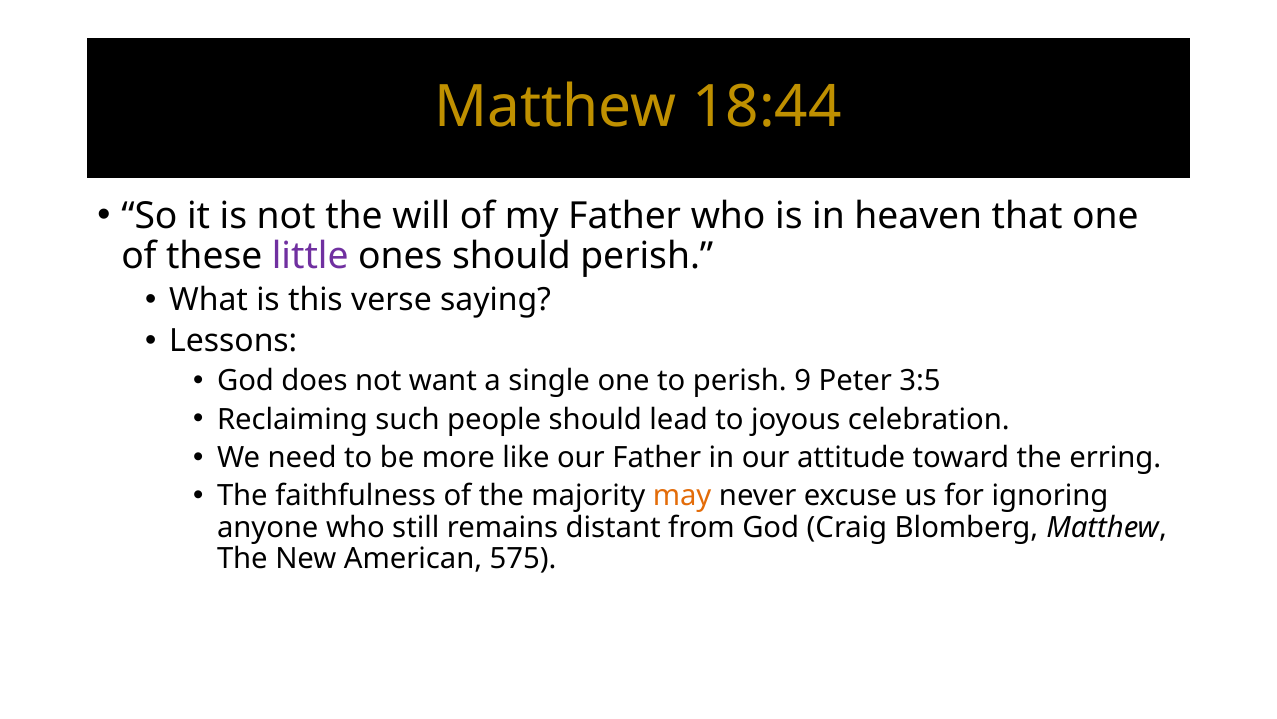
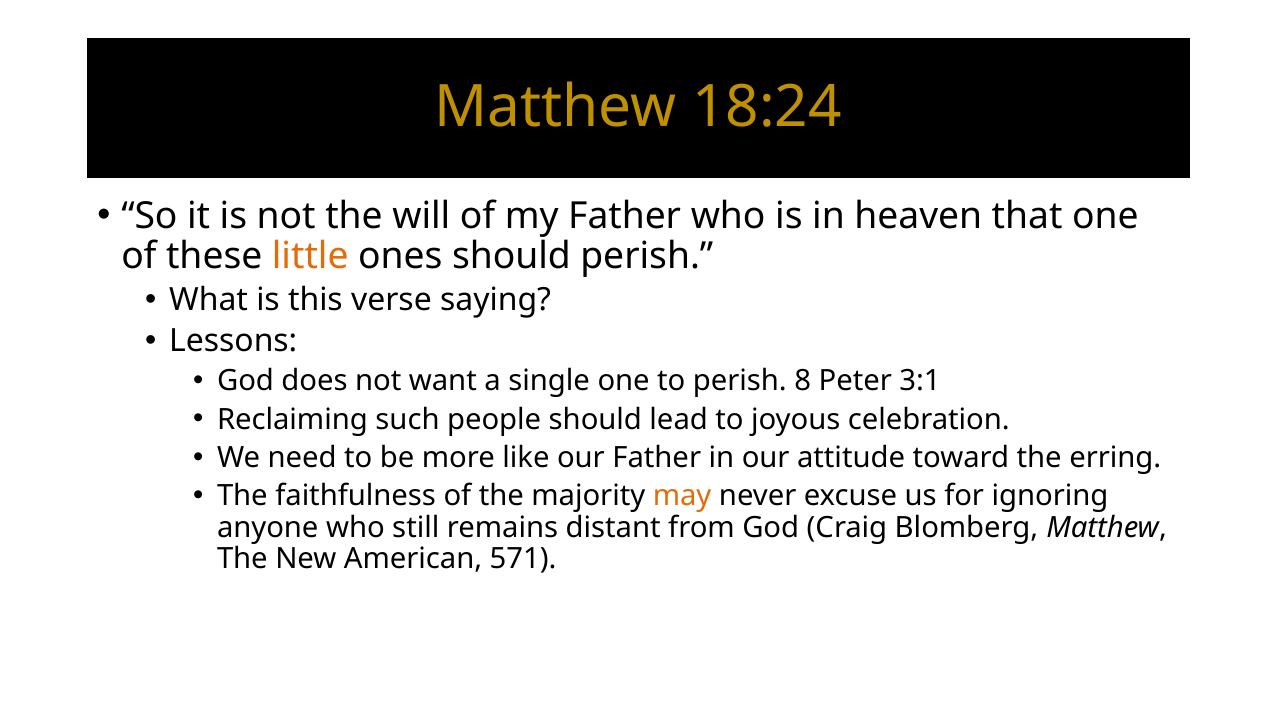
18:44: 18:44 -> 18:24 (767, 107)
little colour: purple -> orange (310, 256)
9: 9 -> 8 (803, 381)
3:5: 3:5 -> 3:1 (920, 381)
575: 575 -> 571 (523, 558)
